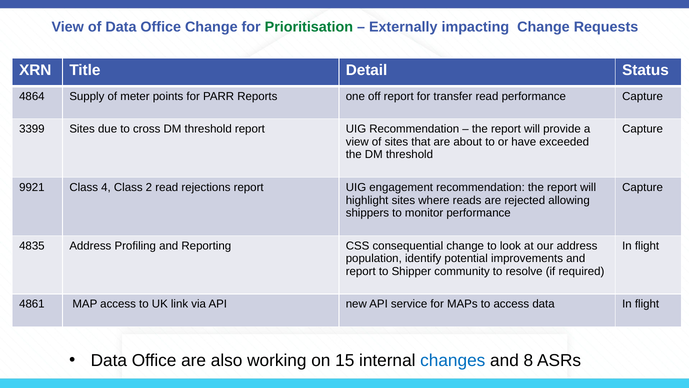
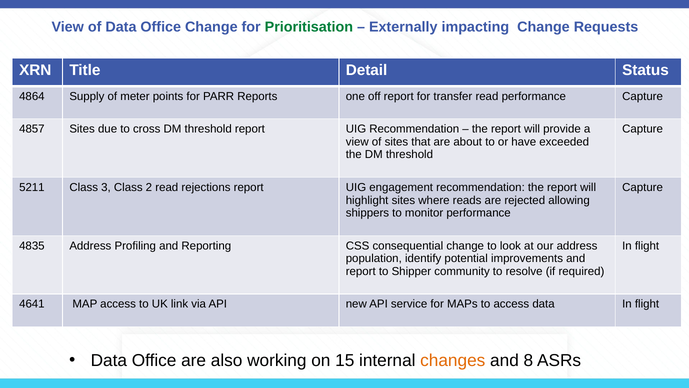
3399: 3399 -> 4857 (32, 129)
9921: 9921 -> 5211 (32, 187)
4: 4 -> 3 (106, 187)
4861: 4861 -> 4641 (32, 304)
changes colour: blue -> orange (453, 360)
